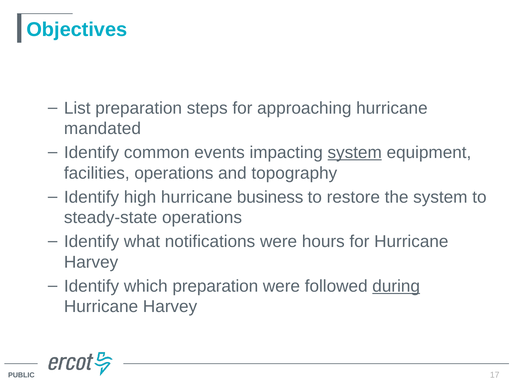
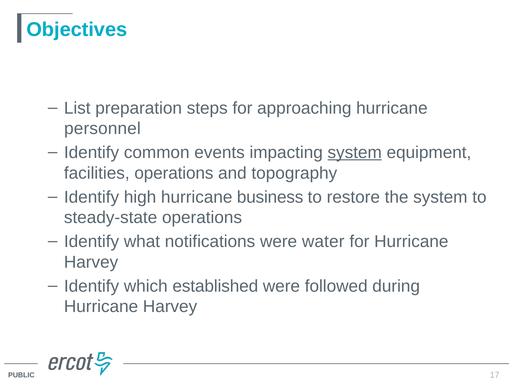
mandated: mandated -> personnel (102, 129)
hours: hours -> water (323, 242)
which preparation: preparation -> established (215, 286)
during underline: present -> none (396, 286)
